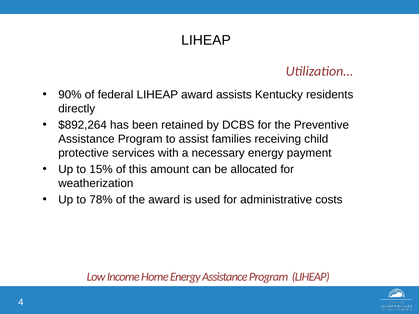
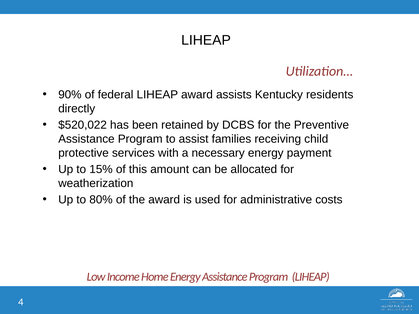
$892,264: $892,264 -> $520,022 (83, 125)
78%: 78% -> 80% (101, 200)
